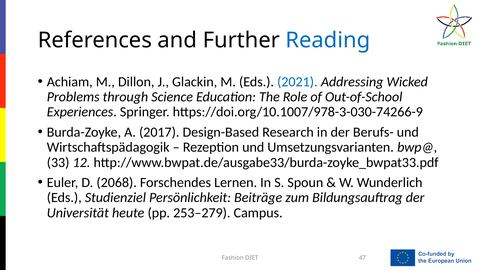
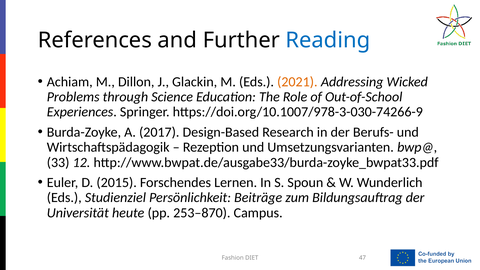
2021 colour: blue -> orange (297, 82)
2068: 2068 -> 2015 (117, 183)
253–279: 253–279 -> 253–870 (202, 213)
